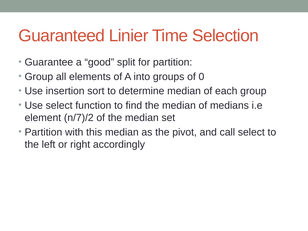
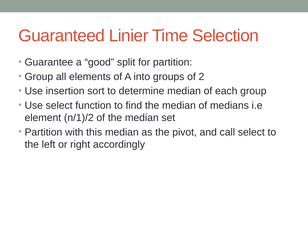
0: 0 -> 2 (201, 77)
n/7)/2: n/7)/2 -> n/1)/2 (79, 118)
